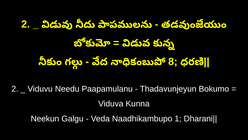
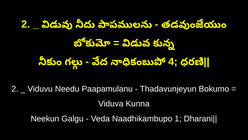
8: 8 -> 4 (173, 61)
